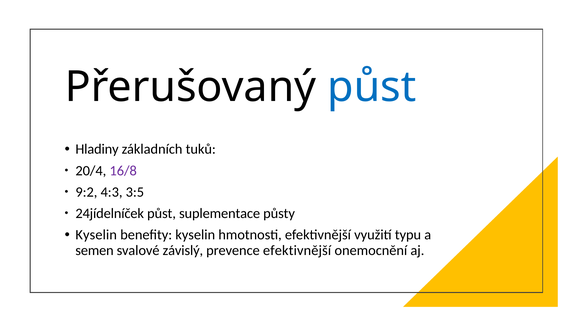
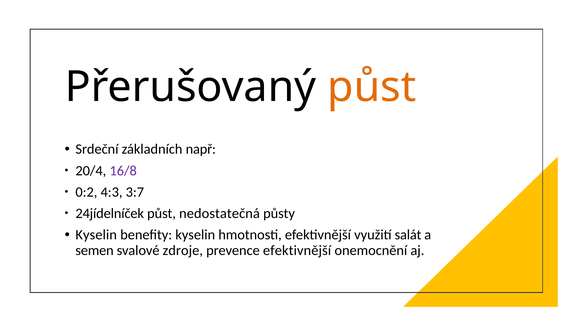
půst colour: blue -> orange (372, 87)
Hladiny: Hladiny -> Srdeční (97, 149)
tuků: tuků -> např (201, 149)
9:2: 9:2 -> 0:2 (86, 192)
3:5: 3:5 -> 3:7 (135, 192)
suplementace: suplementace -> nedostatečná (219, 214)
typu: typu -> salát (408, 235)
závislý: závislý -> zdroje (183, 251)
